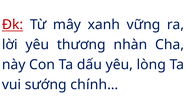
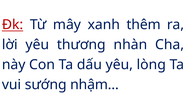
vững: vững -> thêm (144, 25)
chính…: chính… -> nhậm… (95, 85)
